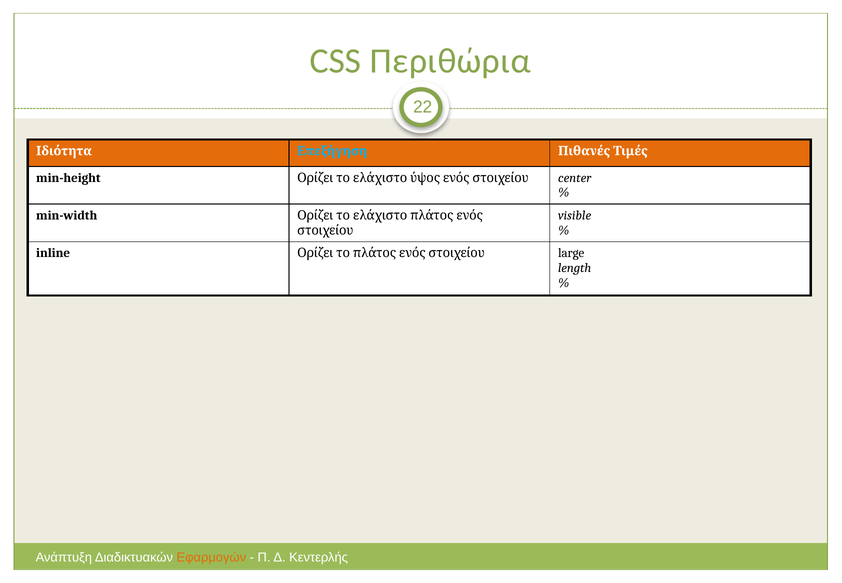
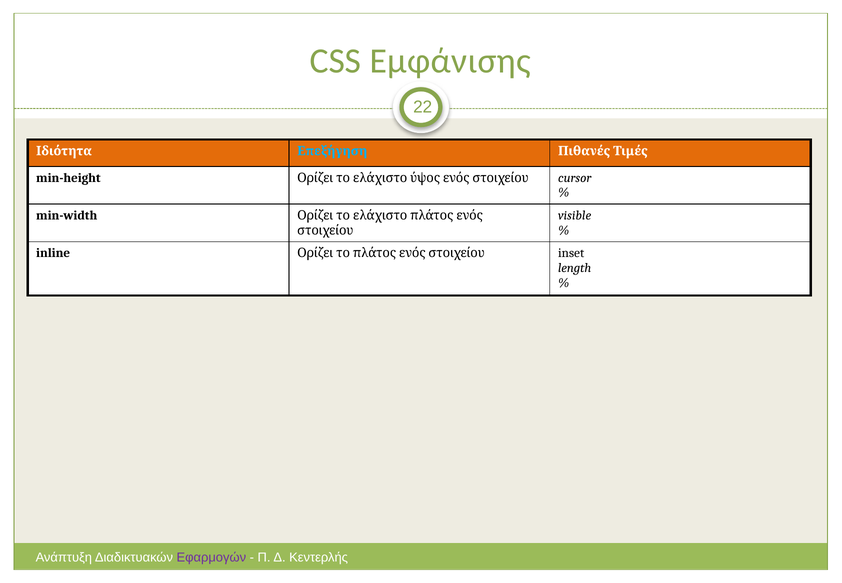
Περιθώρια: Περιθώρια -> Εμφάνισης (450, 61)
center: center -> cursor (575, 178)
large: large -> inset (571, 253)
Εφαρμογών colour: orange -> purple (211, 557)
